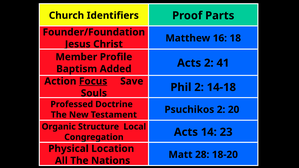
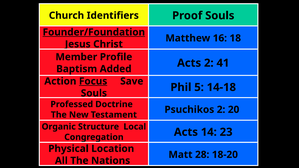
Proof Parts: Parts -> Souls (220, 16)
Founder/Foundation underline: none -> present (94, 32)
Phil 2: 2 -> 5 (199, 87)
